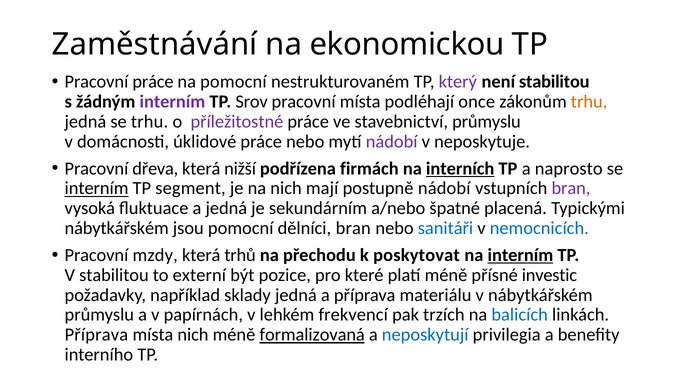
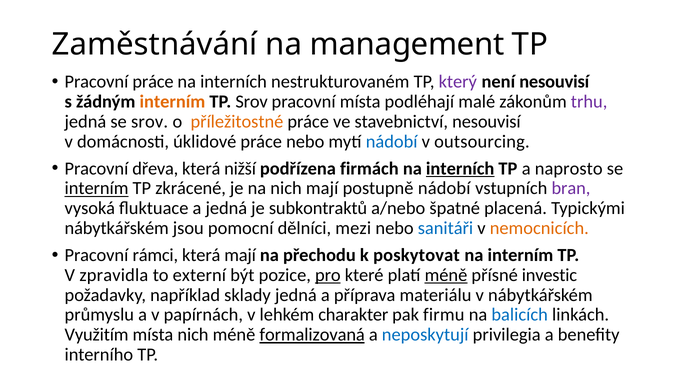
ekonomickou: ekonomickou -> management (407, 45)
pomocní: pomocní -> interních (234, 82)
není stabilitou: stabilitou -> nesouvisí (554, 82)
interním colour: purple -> orange (172, 102)
once: once -> malé (477, 102)
trhu colour: orange -> purple (589, 102)
se trhu: trhu -> srov (150, 121)
příležitostné colour: purple -> orange (237, 121)
stavebnictví průmyslu: průmyslu -> nesouvisí (486, 121)
nádobí colour: purple -> blue (392, 141)
neposkytuje: neposkytuje -> outsourcing (482, 141)
segment: segment -> zkrácené (191, 188)
sekundárním: sekundárním -> subkontraktů (318, 208)
dělníci bran: bran -> mezi (353, 228)
nemocnicích colour: blue -> orange (539, 228)
mzdy: mzdy -> rámci (155, 255)
která trhů: trhů -> mají (240, 255)
interním underline: present -> none (520, 255)
V stabilitou: stabilitou -> zpravidla (114, 275)
pro underline: none -> present (328, 275)
méně underline: none -> present (446, 275)
frekvencí: frekvencí -> charakter (353, 314)
trzích: trzích -> firmu (444, 314)
Příprava: Příprava -> Využitím (97, 334)
